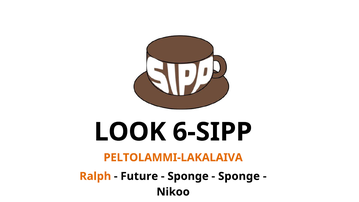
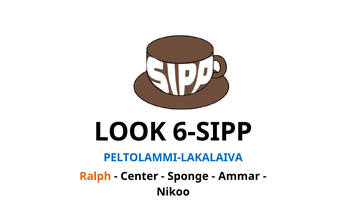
PELTOLAMMI-LAKALAIVA colour: orange -> blue (173, 157)
Future: Future -> Center (139, 176)
Sponge: Sponge -> Ammar (239, 176)
